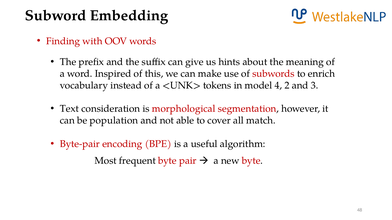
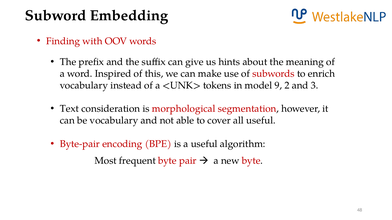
4: 4 -> 9 (278, 85)
be population: population -> vocabulary (114, 121)
all match: match -> useful (261, 121)
